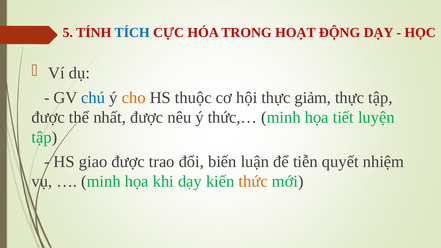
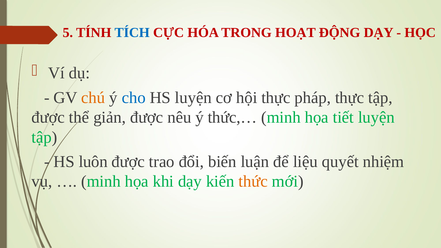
chú colour: blue -> orange (93, 98)
cho colour: orange -> blue (134, 98)
HS thuộc: thuộc -> luyện (193, 98)
giảm: giảm -> pháp (313, 98)
nhất: nhất -> giản (110, 117)
giao: giao -> luôn (93, 162)
tiễn: tiễn -> liệu (305, 162)
